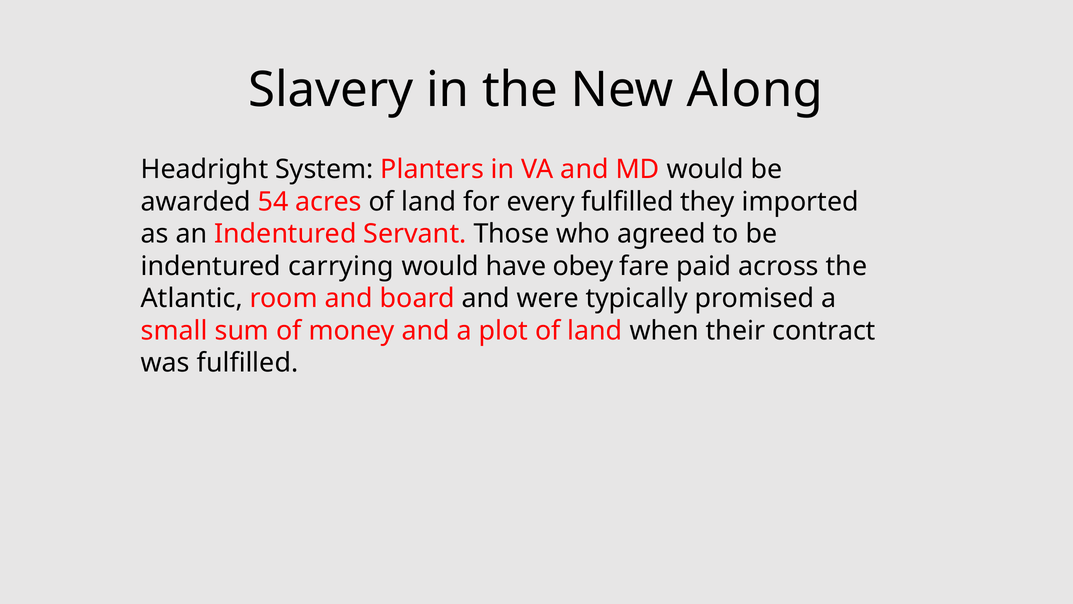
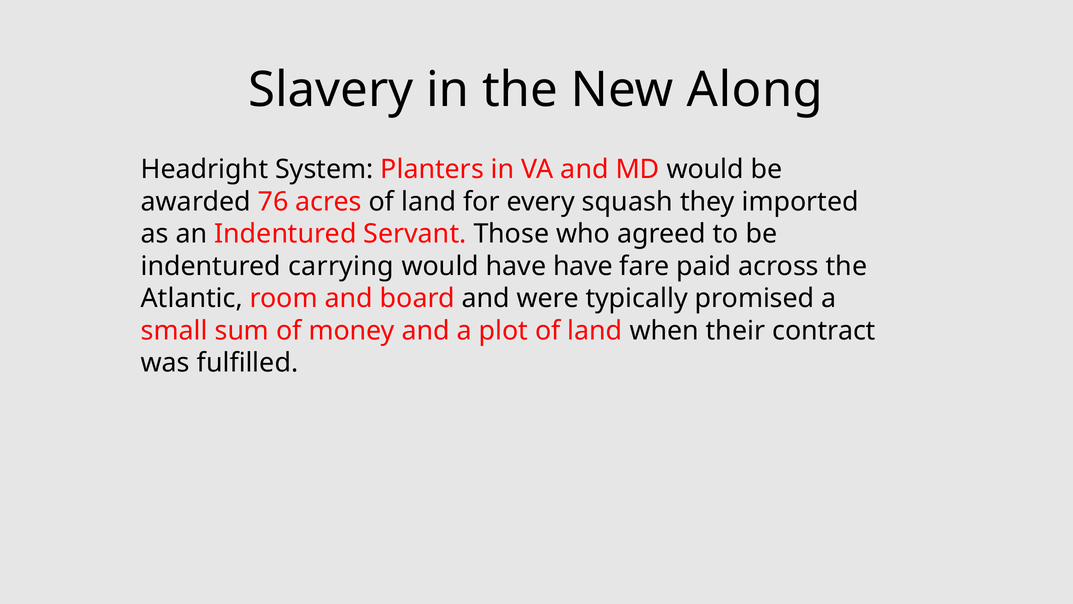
54: 54 -> 76 (273, 202)
every fulfilled: fulfilled -> squash (627, 202)
have obey: obey -> have (583, 266)
